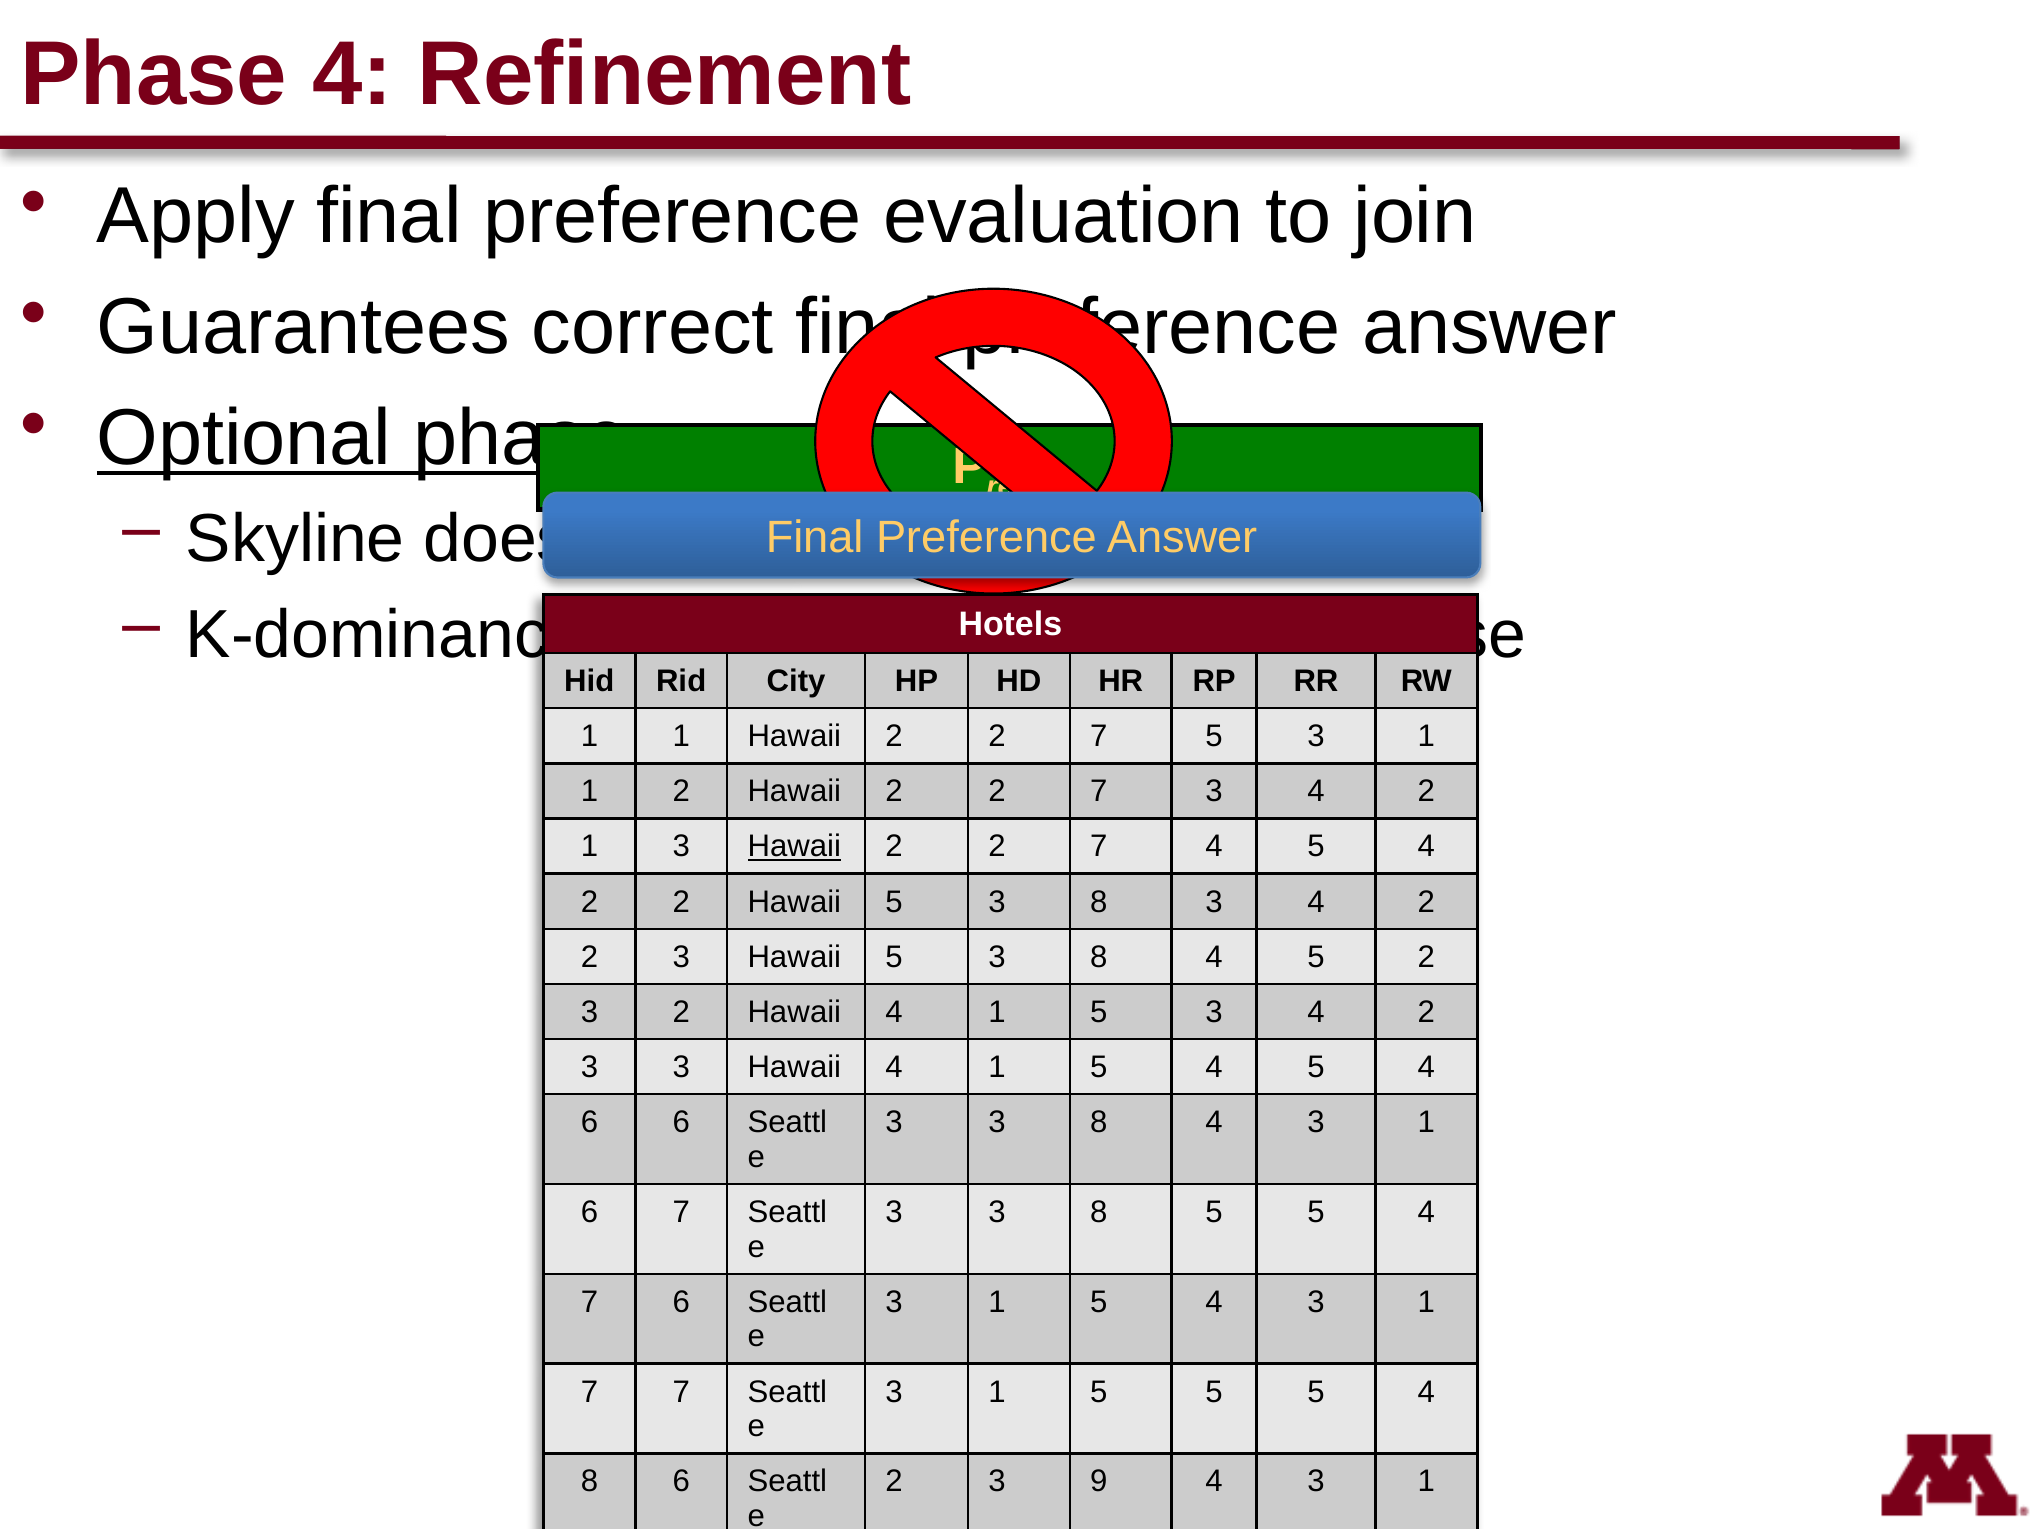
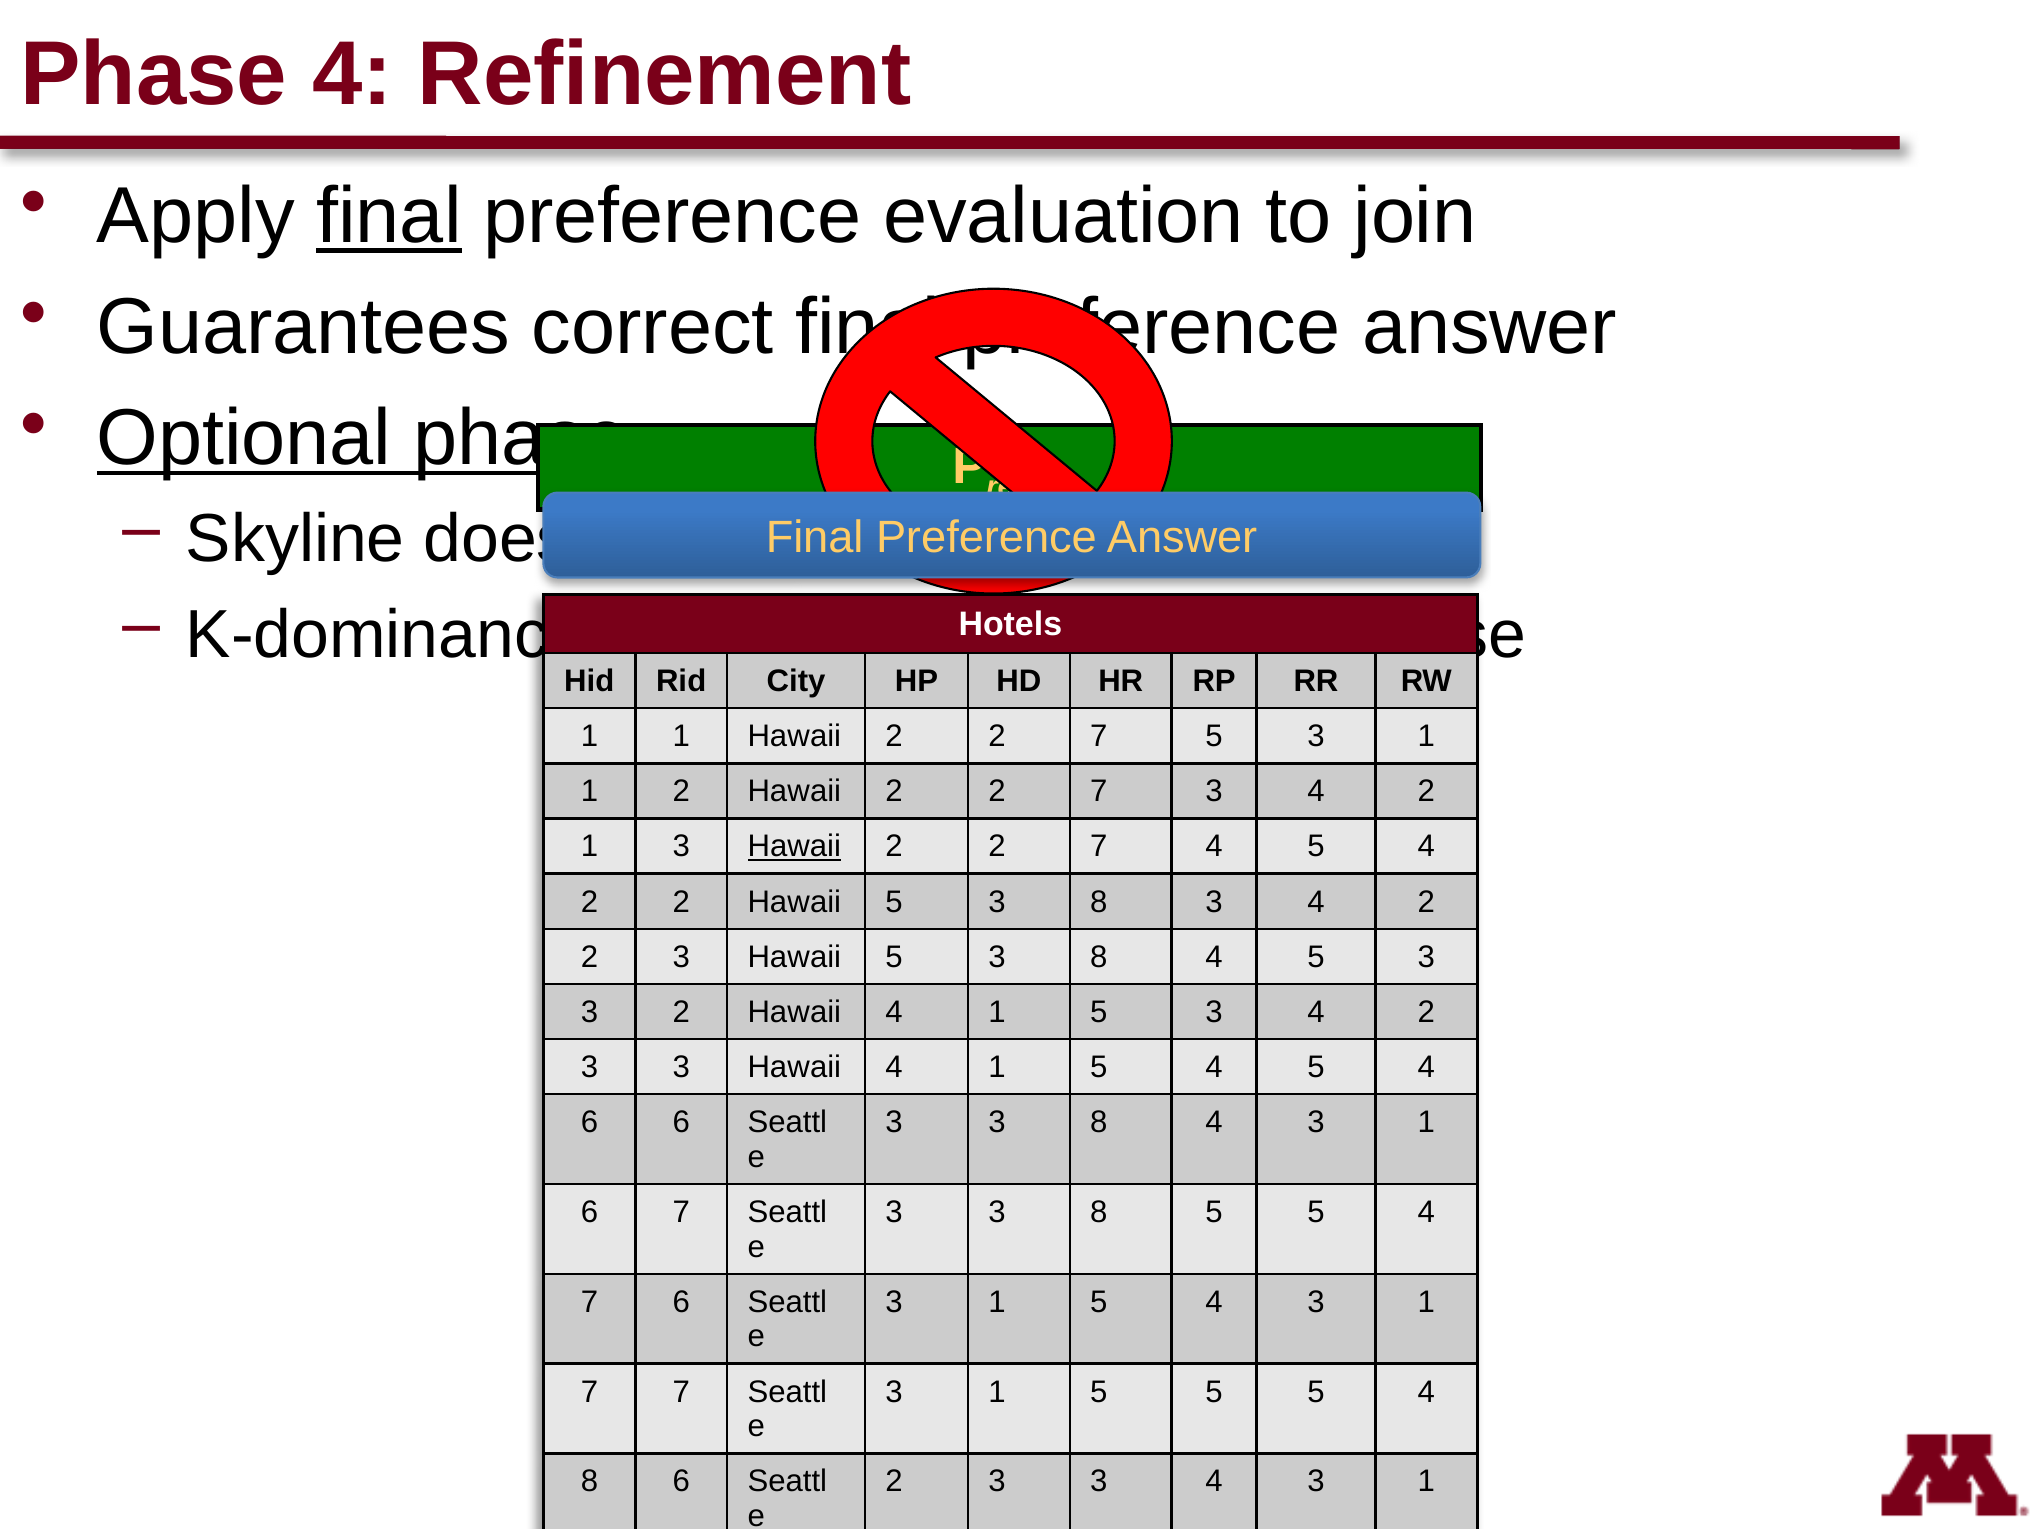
final underline: none -> present (389, 216)
4 5 2: 2 -> 3 (1426, 957)
9: 9 -> 3 (1099, 1481)
